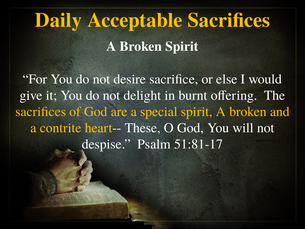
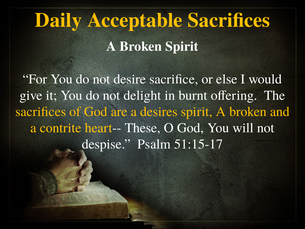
special: special -> desires (159, 112)
51:81-17: 51:81-17 -> 51:15-17 (198, 144)
